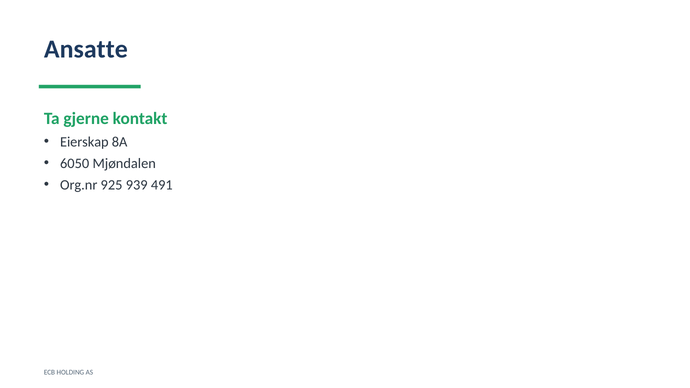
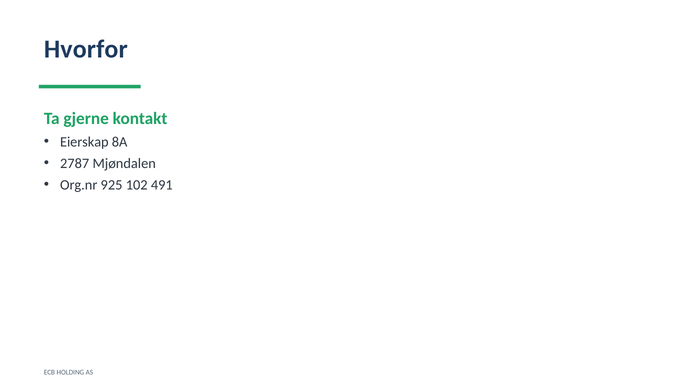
Ansatte: Ansatte -> Hvorfor (86, 49)
6050: 6050 -> 2787 (75, 163)
939: 939 -> 102 (137, 185)
